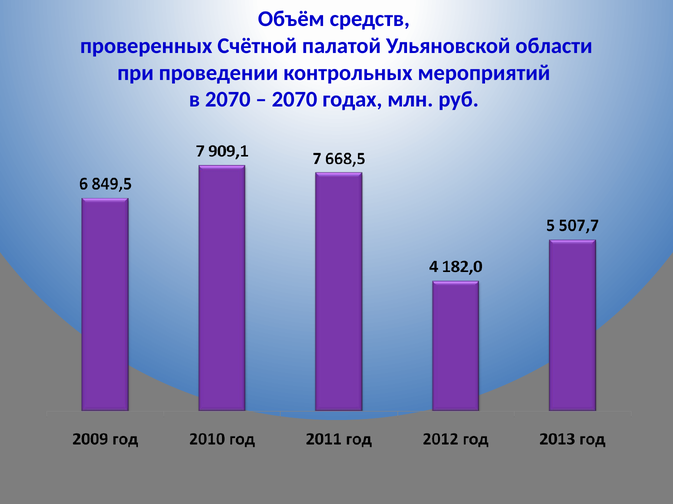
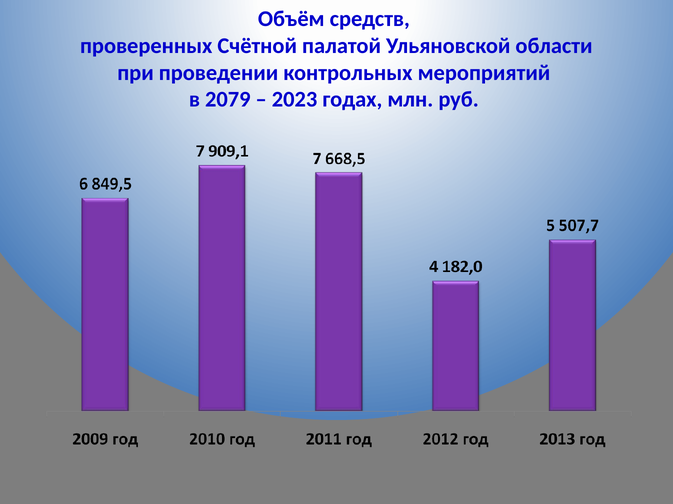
в 2070: 2070 -> 2079 (228, 100)
2070: 2070 -> 2023 (295, 100)
